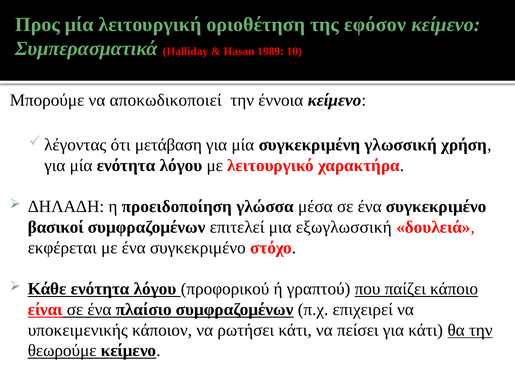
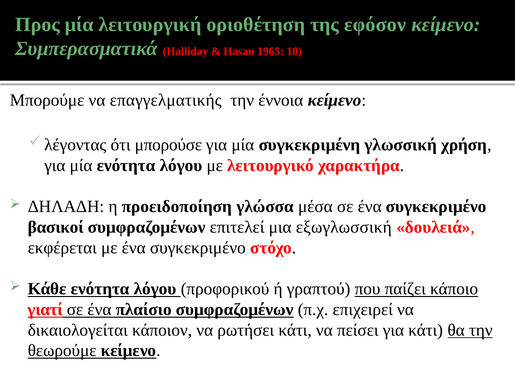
1989: 1989 -> 1965 (271, 52)
αποκωδικοποιεί: αποκωδικοποιεί -> επαγγελματικής (166, 100)
μετάβαση: μετάβαση -> μπορούσε (168, 145)
είναι: είναι -> γιατί (45, 310)
υποκειμενικής: υποκειμενικής -> δικαιολογείται (78, 330)
